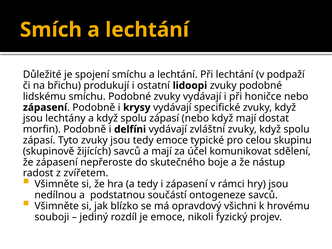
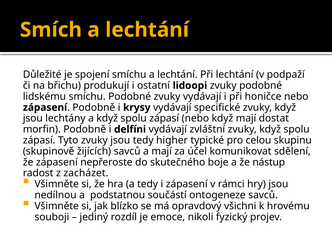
tedy emoce: emoce -> higher (172, 140)
zvířetem: zvířetem -> zacházet (86, 173)
